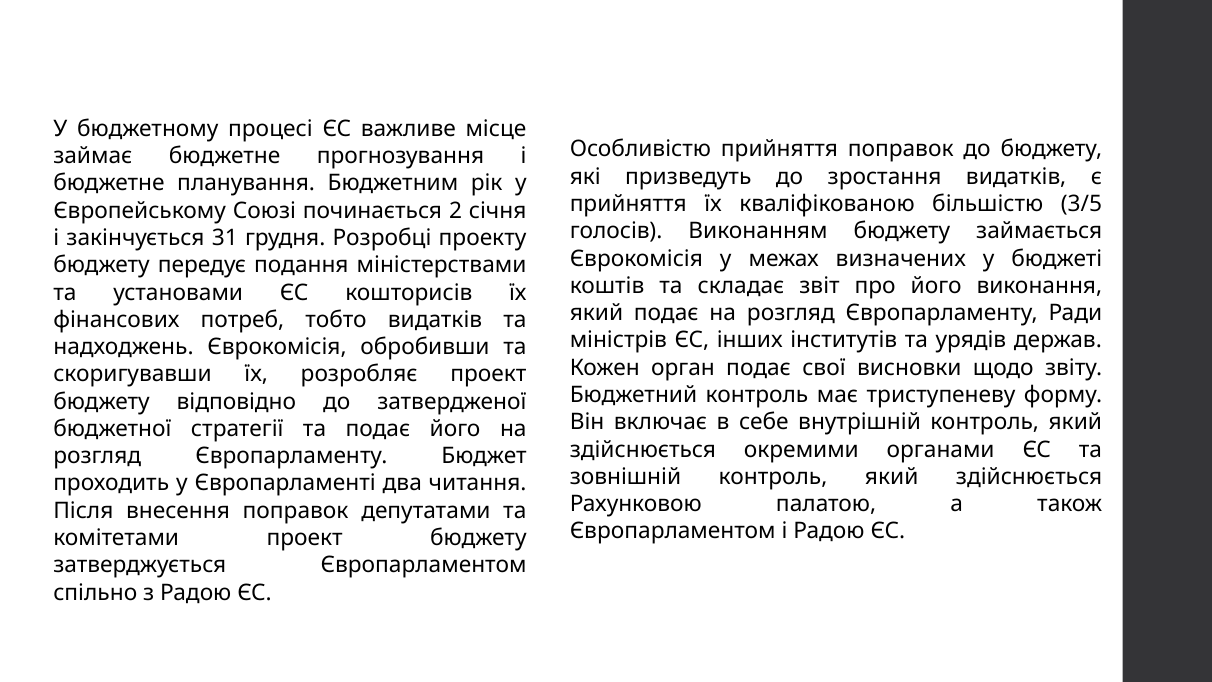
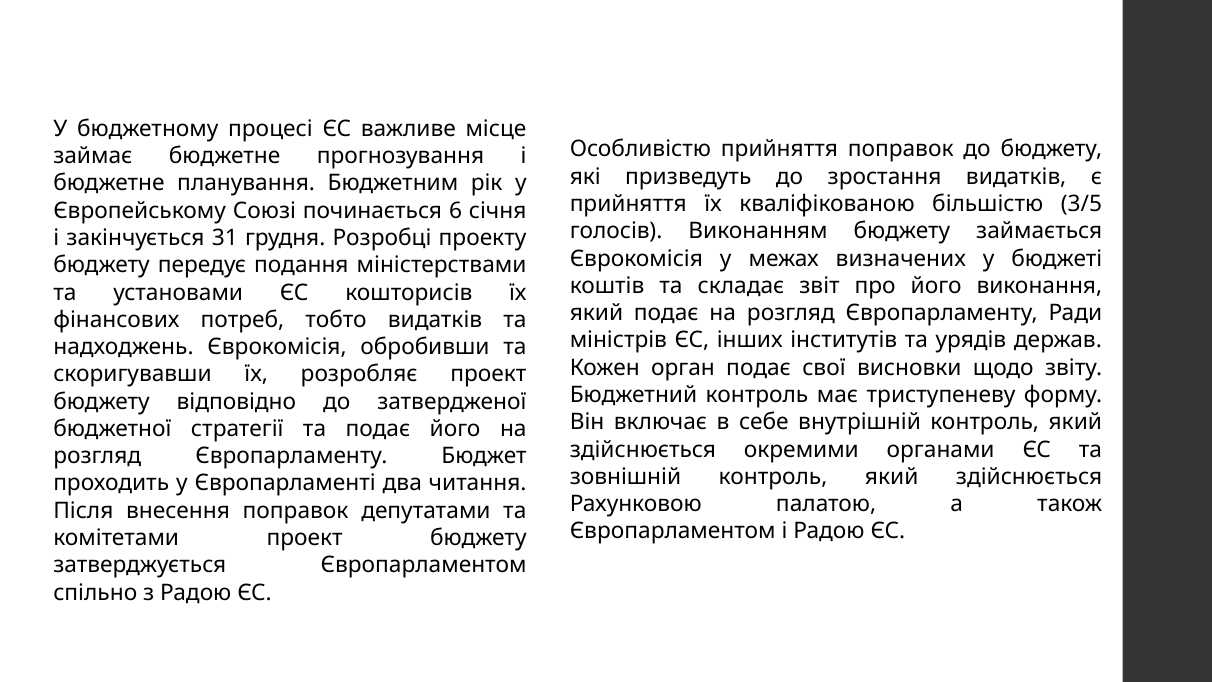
2: 2 -> 6 (456, 211)
